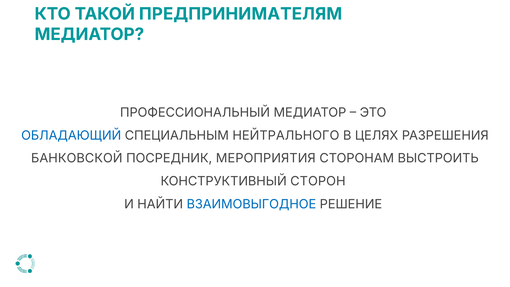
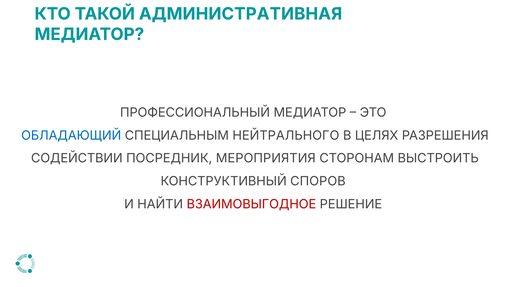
ПРЕДПРИНИМАТЕЛЯМ: ПРЕДПРИНИМАТЕЛЯМ -> АДМИНИСТРАТИВНАЯ (241, 14)
БАНКОВСКОЙ: БАНКОВСКОЙ -> СОДЕЙСТВИИ (77, 158)
СТОРОН: СТОРОН -> СПОРОВ (318, 181)
ВЗАИМОВЫГОДНОЕ colour: blue -> red (251, 204)
